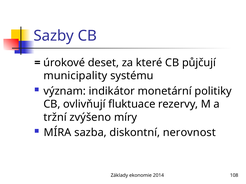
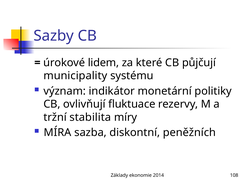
deset: deset -> lidem (103, 63)
zvýšeno: zvýšeno -> stabilita (90, 118)
nerovnost: nerovnost -> peněžních (189, 133)
